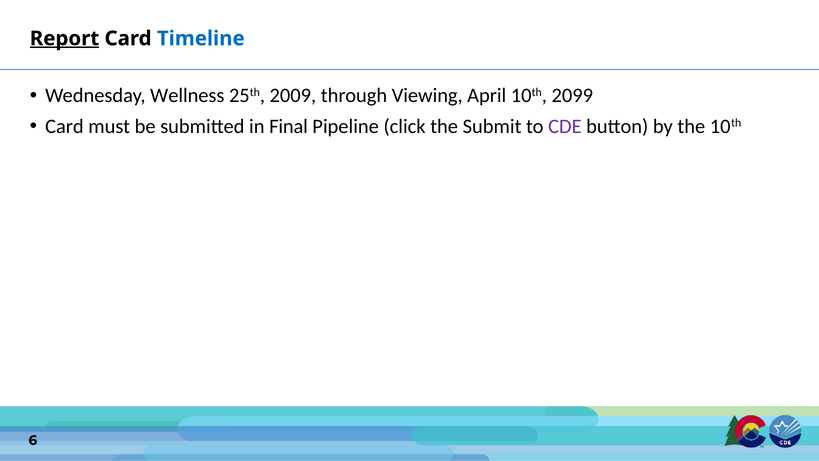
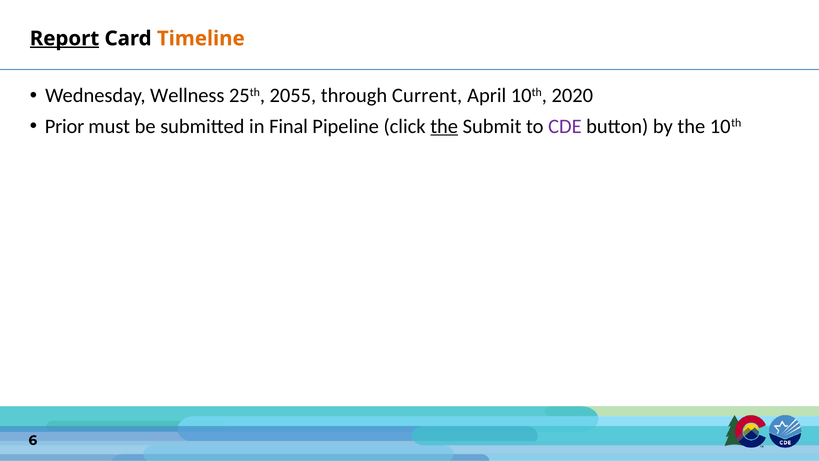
Timeline colour: blue -> orange (201, 38)
2009: 2009 -> 2055 (293, 96)
Viewing: Viewing -> Current (427, 96)
2099: 2099 -> 2020 (572, 96)
Card: Card -> Prior (65, 126)
the underline: none -> present (444, 126)
